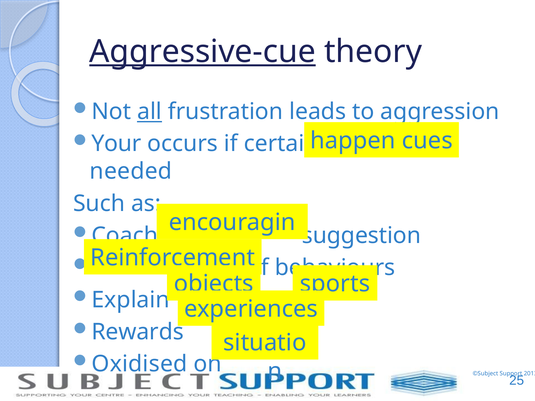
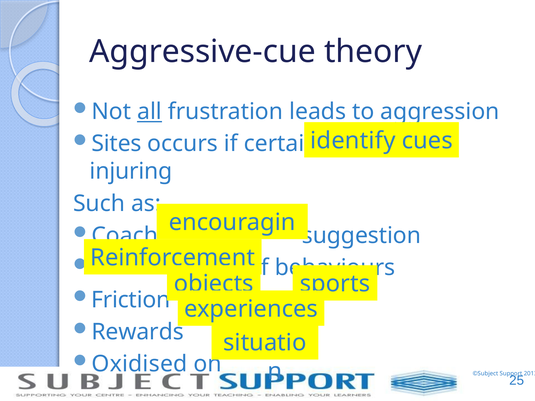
Aggressive-cue underline: present -> none (203, 52)
Your: Your -> Sites (116, 144)
happen: happen -> identify (353, 141)
needed: needed -> injuring (131, 171)
Explain: Explain -> Friction (131, 300)
